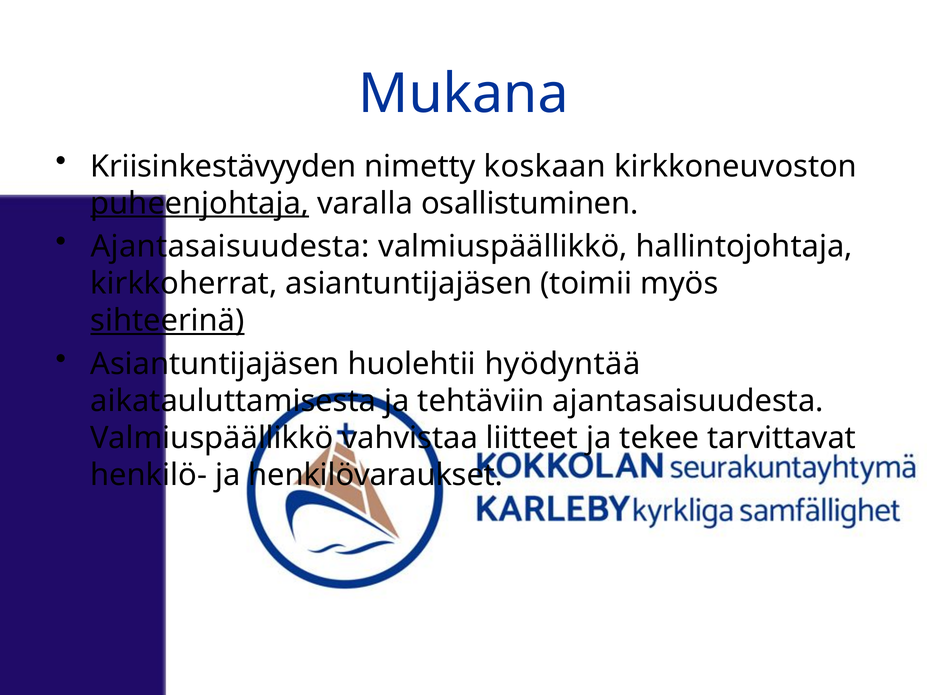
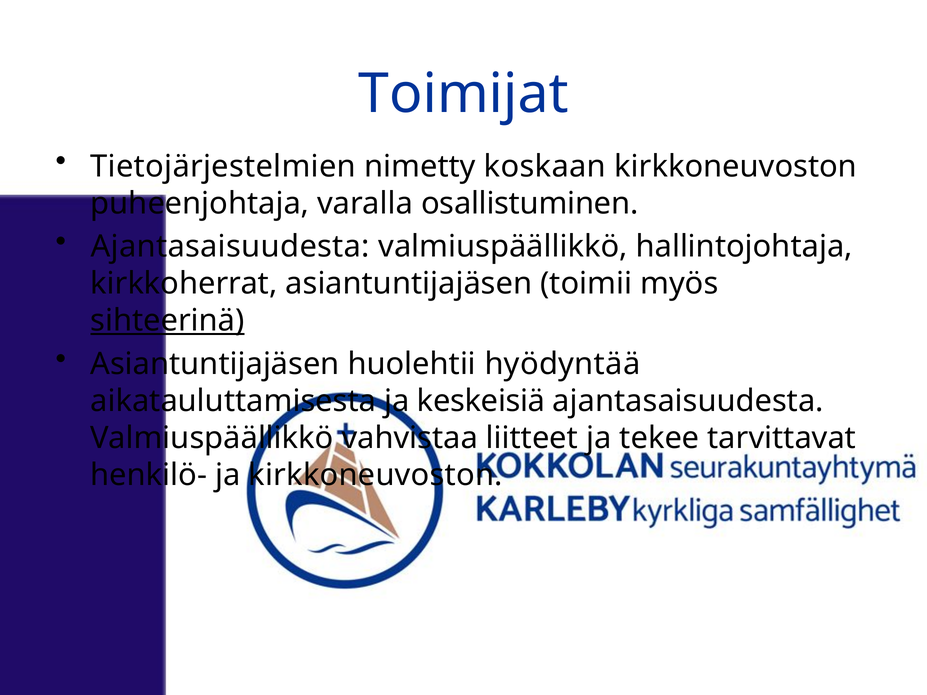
Mukana: Mukana -> Toimijat (463, 94)
Kriisinkestävyyden: Kriisinkestävyyden -> Tietojärjestelmien (223, 166)
puheenjohtaja underline: present -> none (200, 203)
tehtäviin: tehtäviin -> keskeisiä (481, 401)
ja henkilövaraukset: henkilövaraukset -> kirkkoneuvoston (376, 475)
